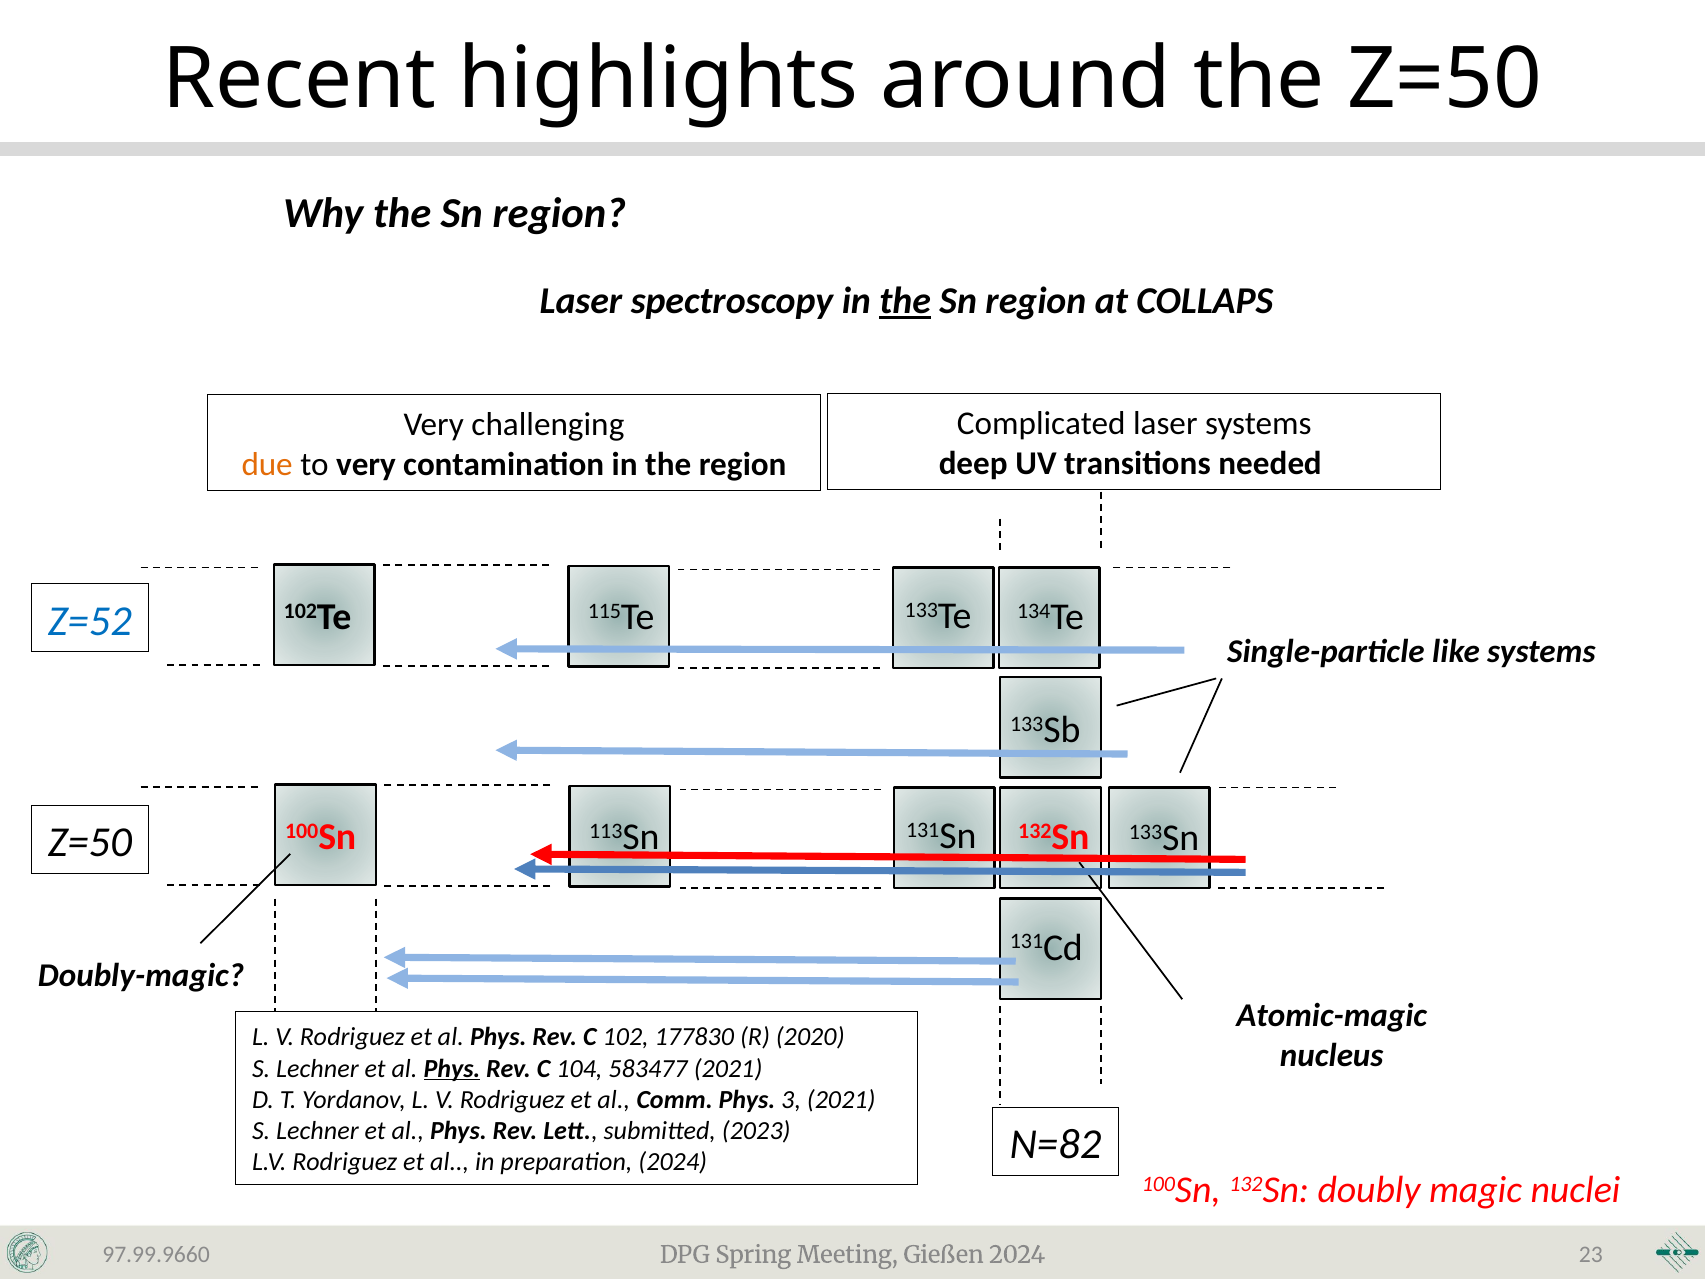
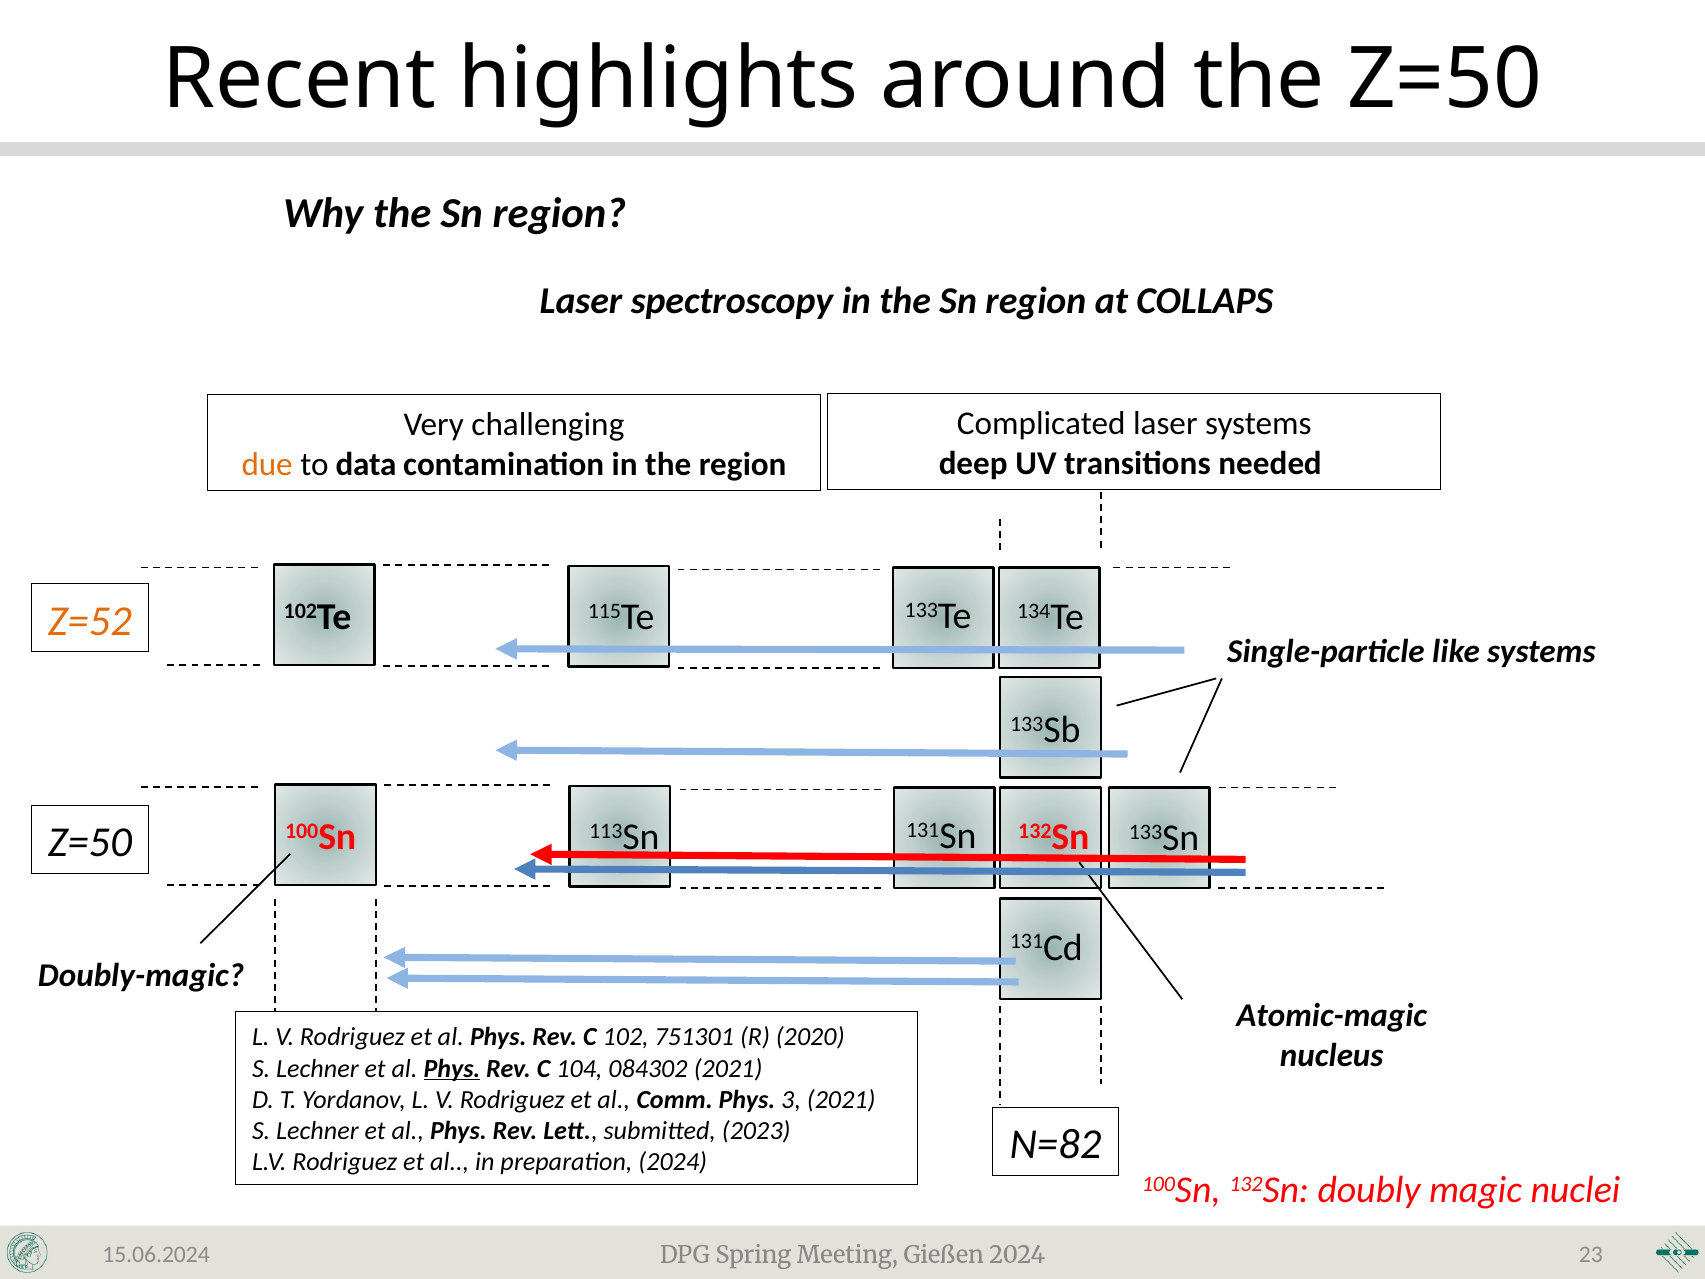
the underline: present -> none (905, 301)
to very: very -> data (366, 465)
Z=52 colour: blue -> orange (90, 621)
177830: 177830 -> 751301 (694, 1037)
583477: 583477 -> 084302 (648, 1068)
97.99.9660: 97.99.9660 -> 15.06.2024 (156, 1255)
